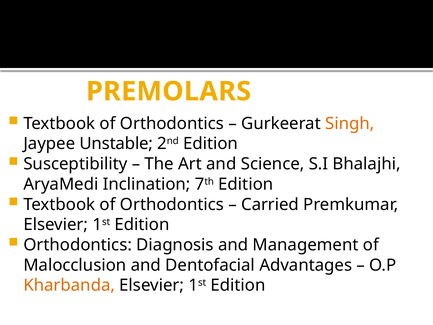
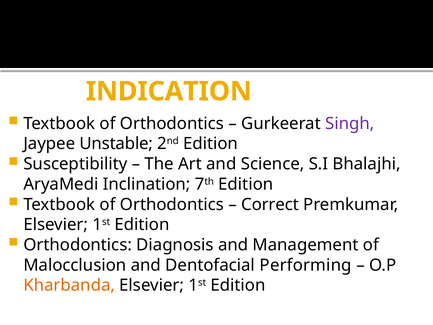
PREMOLARS: PREMOLARS -> INDICATION (169, 91)
Singh colour: orange -> purple (350, 123)
Carried: Carried -> Correct (270, 204)
Advantages: Advantages -> Performing (306, 265)
